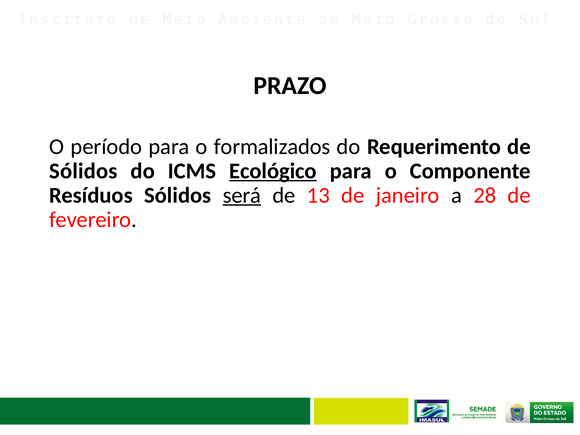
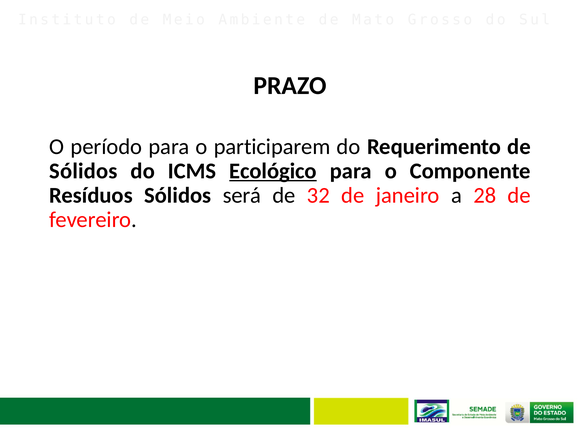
formalizados: formalizados -> participarem (272, 147)
será underline: present -> none (242, 195)
13: 13 -> 32 (318, 195)
